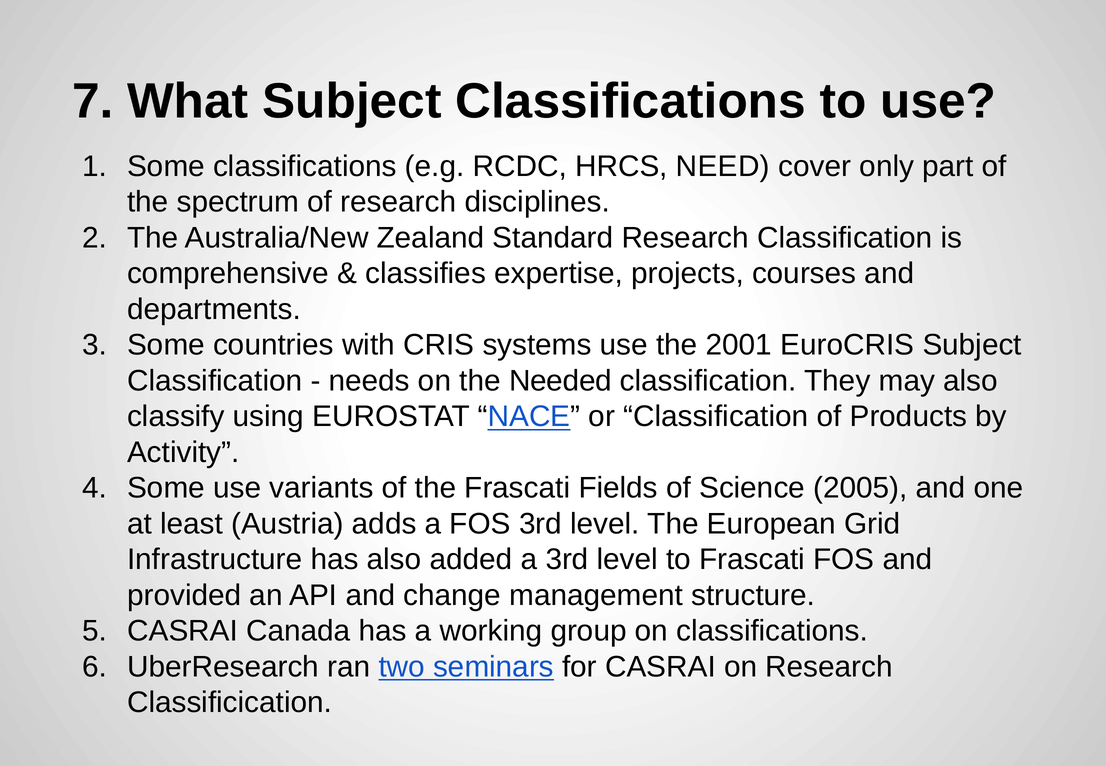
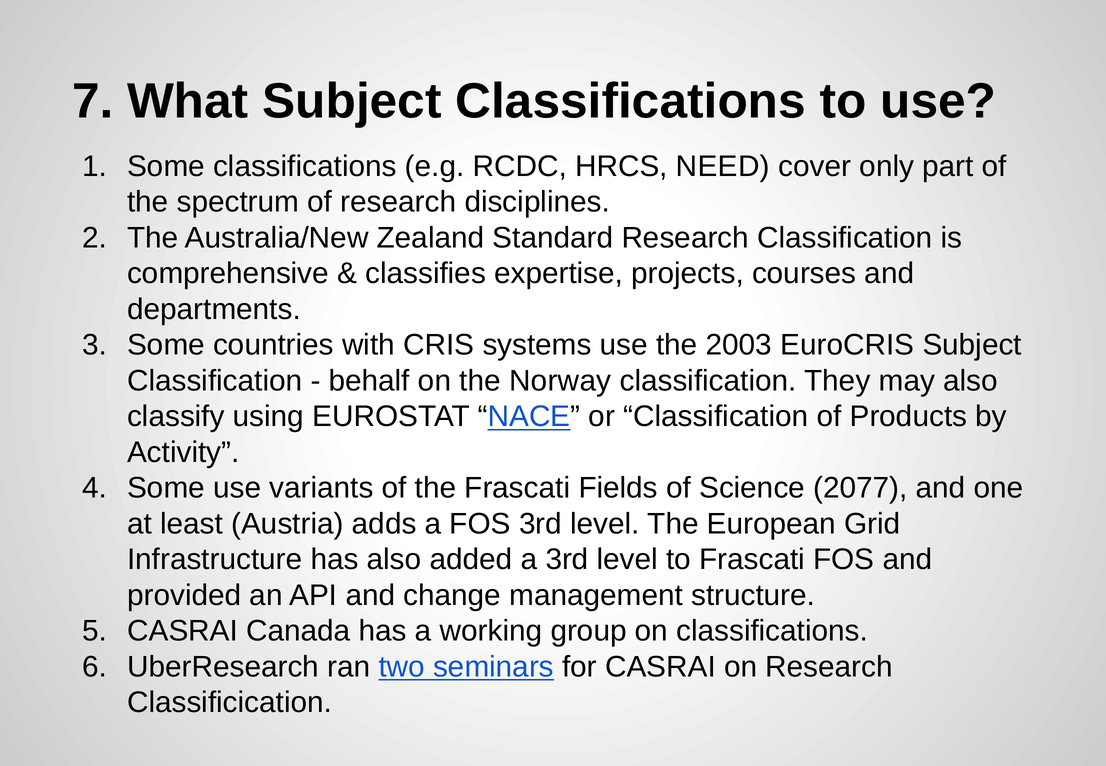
2001: 2001 -> 2003 (739, 345)
needs: needs -> behalf (369, 381)
Needed: Needed -> Norway (560, 381)
2005: 2005 -> 2077 (860, 488)
